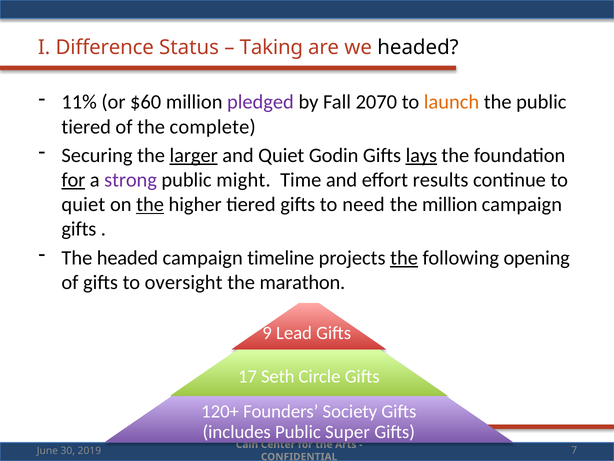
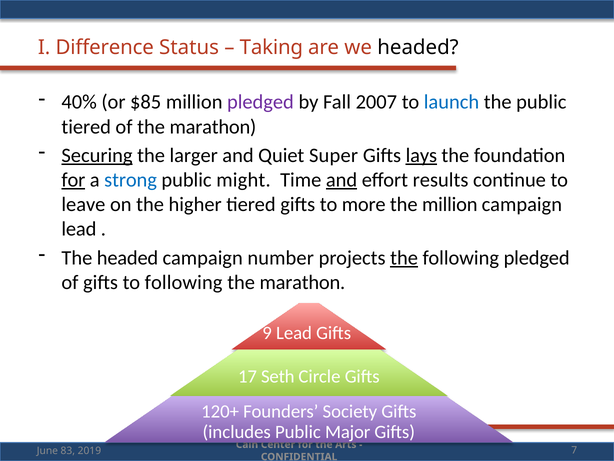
11%: 11% -> 40% (79, 102)
$60: $60 -> $85 (146, 102)
2070: 2070 -> 2007 (376, 102)
launch colour: orange -> blue (451, 102)
of the complete: complete -> marathon (213, 127)
Securing underline: none -> present (97, 155)
larger underline: present -> none (194, 155)
Godin: Godin -> Super (334, 155)
strong colour: purple -> blue (131, 180)
and underline: none -> present (342, 180)
quiet: quiet -> leave (83, 204)
the underline: present -> none (150, 204)
need: need -> more (364, 204)
gifts: gifts -> lead (79, 229)
timeline: timeline -> number (281, 258)
following opening: opening -> pledged (537, 258)
to oversight: oversight -> following (184, 282)
Super: Super -> Major (348, 431)
30: 30 -> 83 (68, 450)
